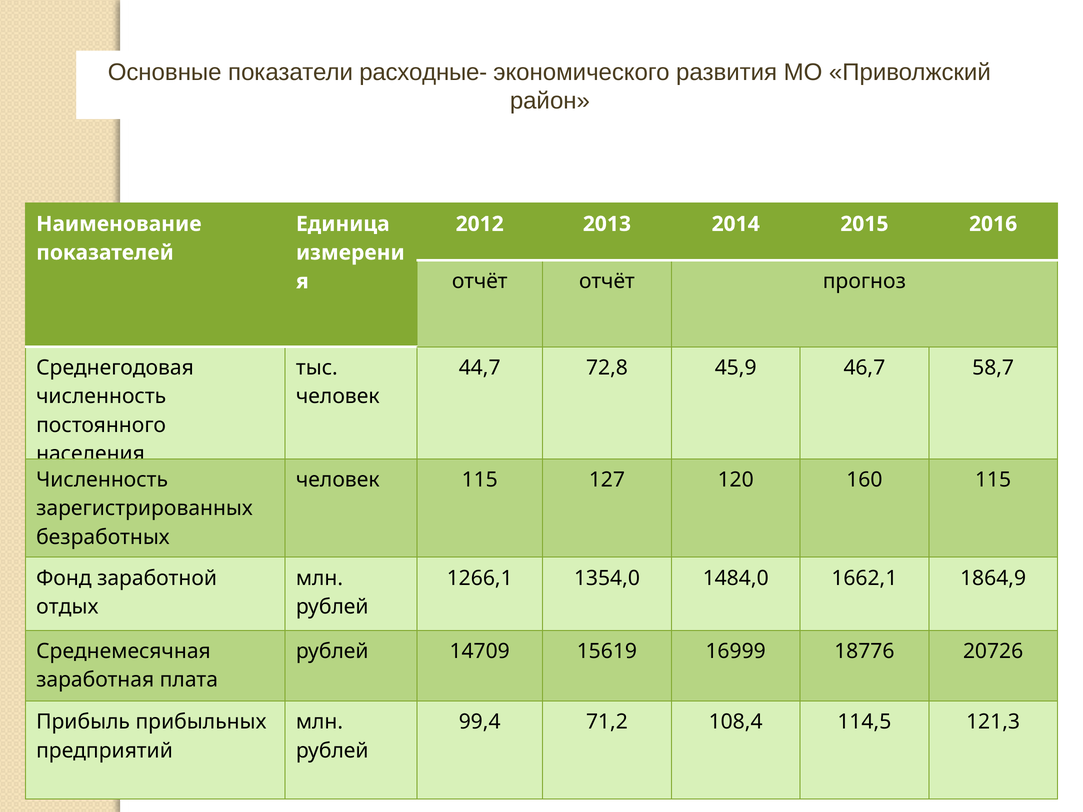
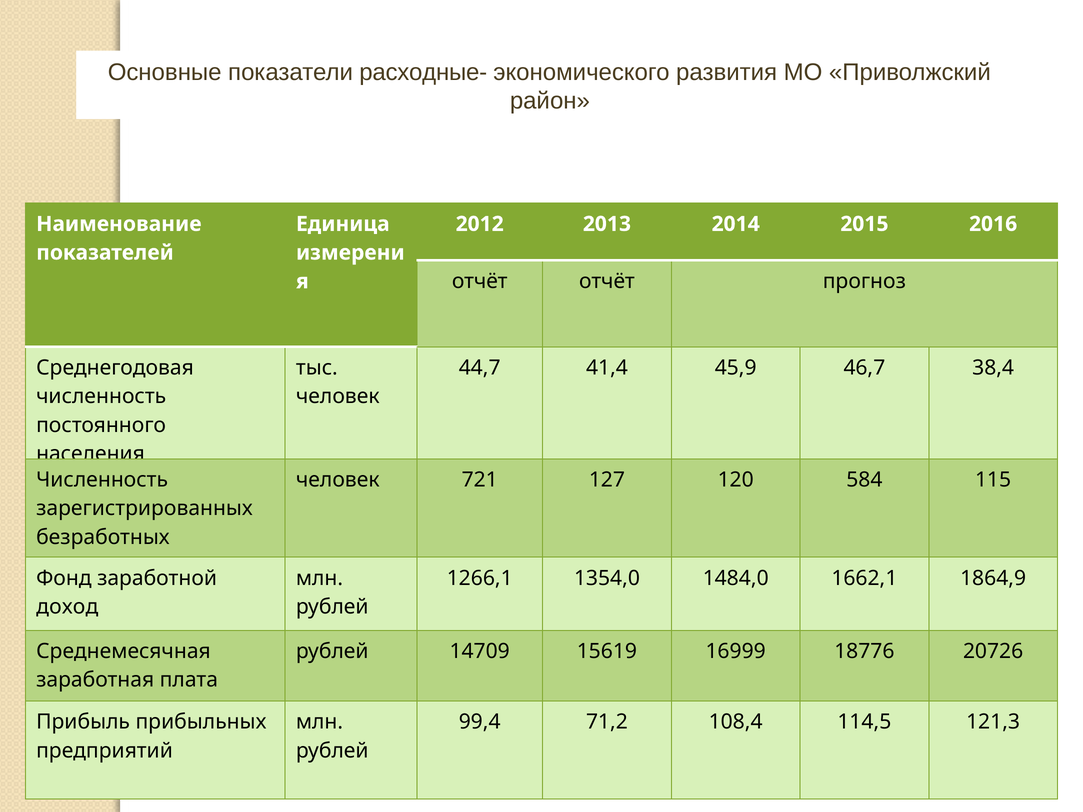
72,8: 72,8 -> 41,4 (607, 368)
58,7: 58,7 -> 38,4 (993, 368)
человек 115: 115 -> 721 (480, 480)
160: 160 -> 584 (864, 480)
отдых: отдых -> доход (67, 607)
